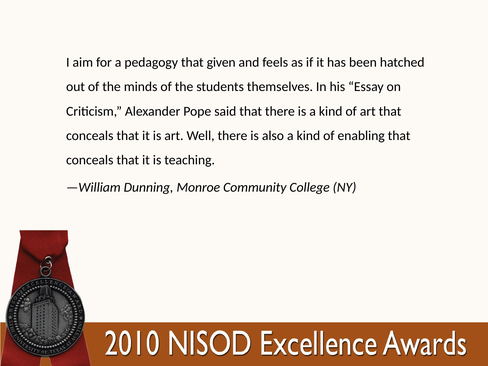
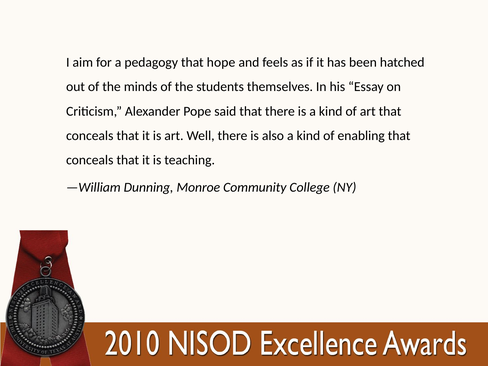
given: given -> hope (221, 62)
